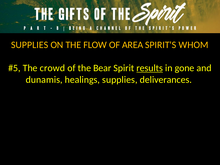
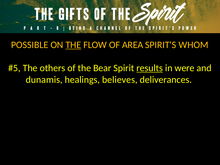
SUPPLIES: SUPPLIES -> POSSIBLE (30, 45)
THE underline: none -> present (73, 45)
crowd: crowd -> others (52, 68)
gone: gone -> were (185, 68)
healings supplies: supplies -> believes (120, 80)
